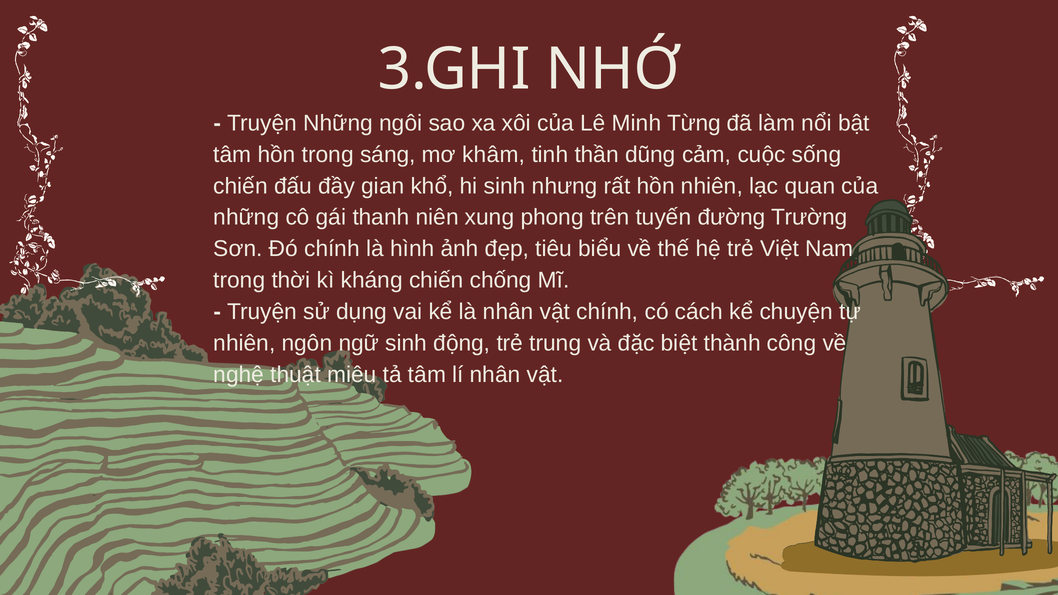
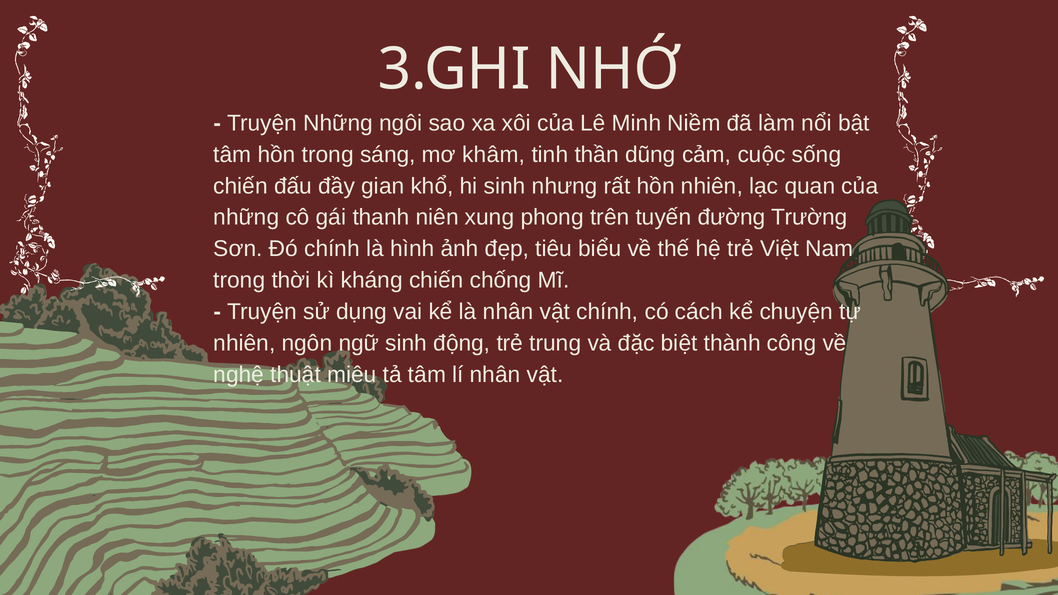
Từng: Từng -> Niềm (694, 123)
